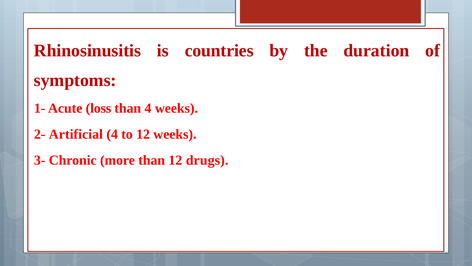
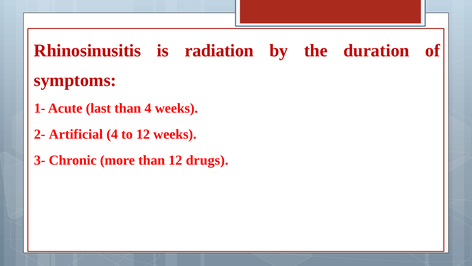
countries: countries -> radiation (219, 50)
loss: loss -> last (98, 108)
